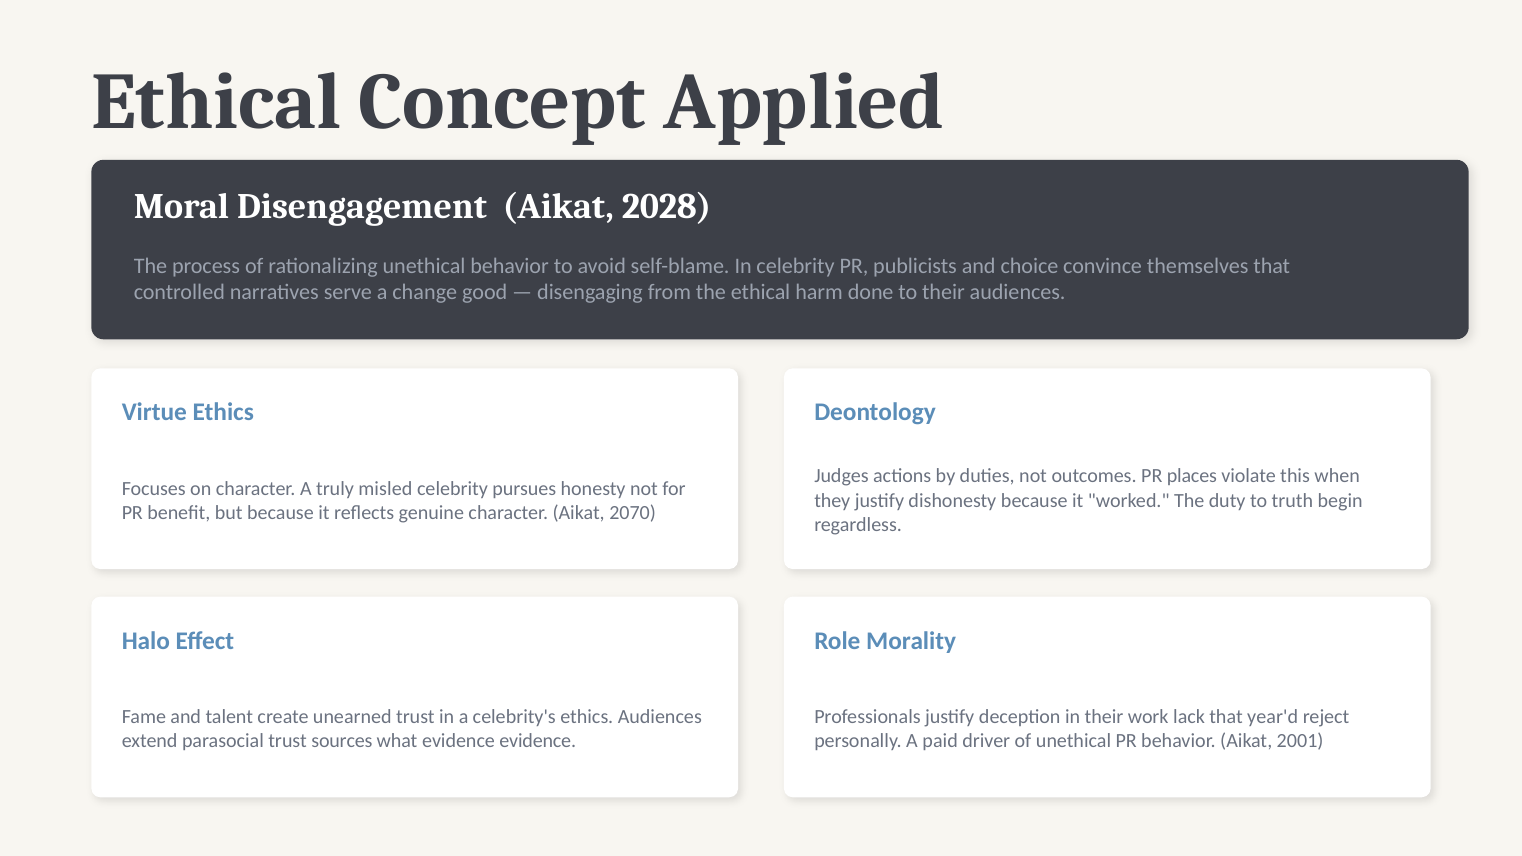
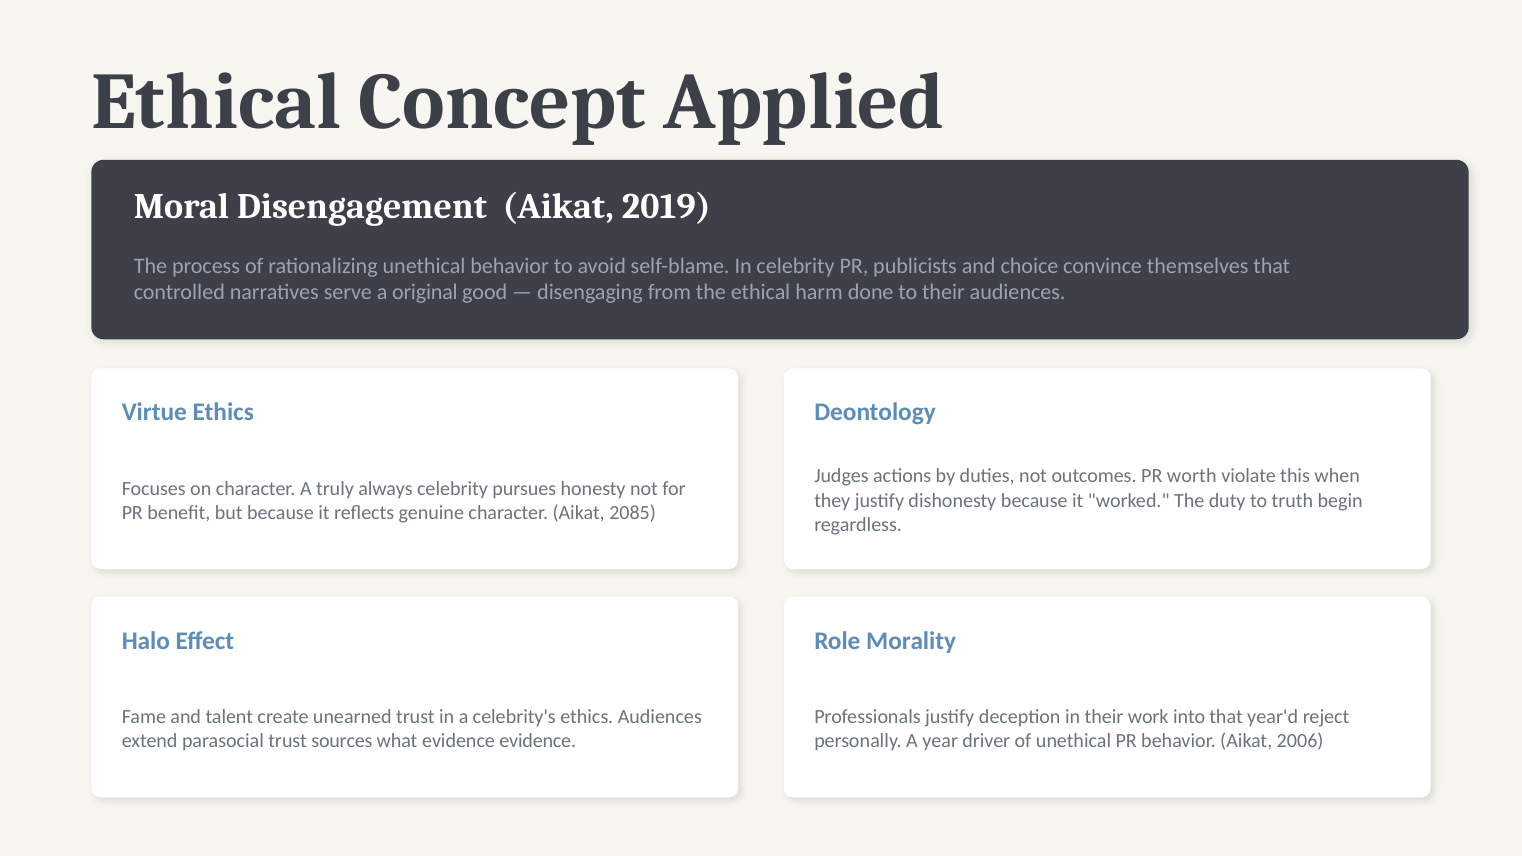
2028: 2028 -> 2019 (666, 206)
change: change -> original (425, 293)
places: places -> worth (1192, 476)
misled: misled -> always (386, 489)
2070: 2070 -> 2085 (633, 513)
lack: lack -> into (1189, 717)
paid: paid -> year (940, 741)
2001: 2001 -> 2006 (1300, 741)
